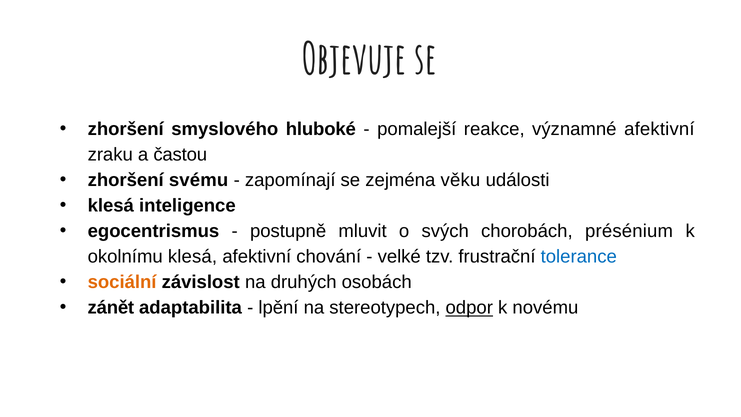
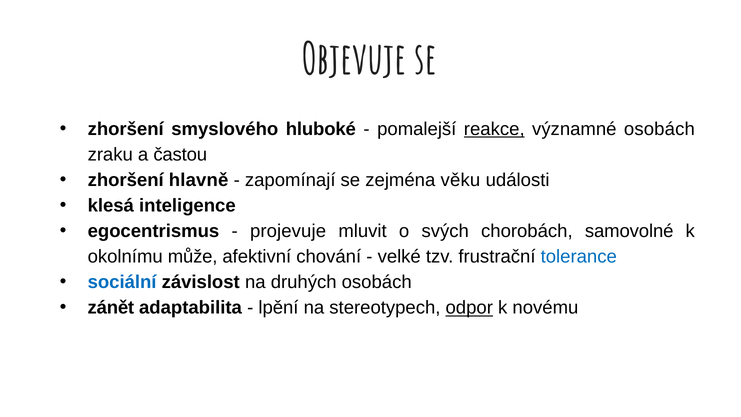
reakce underline: none -> present (494, 129)
významné afektivní: afektivní -> osobách (659, 129)
svému: svému -> hlavně (199, 180)
postupně: postupně -> projevuje (288, 231)
présénium: présénium -> samovolné (629, 231)
okolnímu klesá: klesá -> může (193, 257)
sociální colour: orange -> blue (122, 282)
